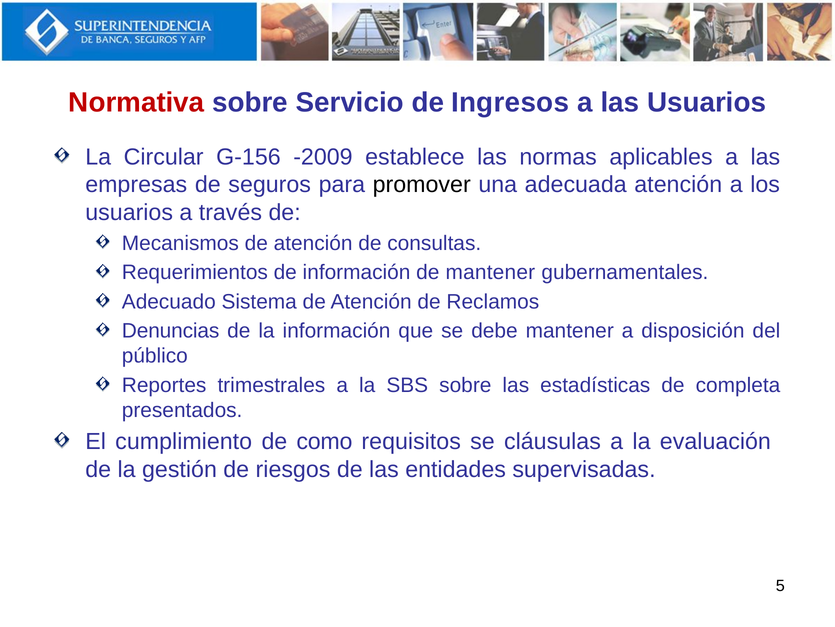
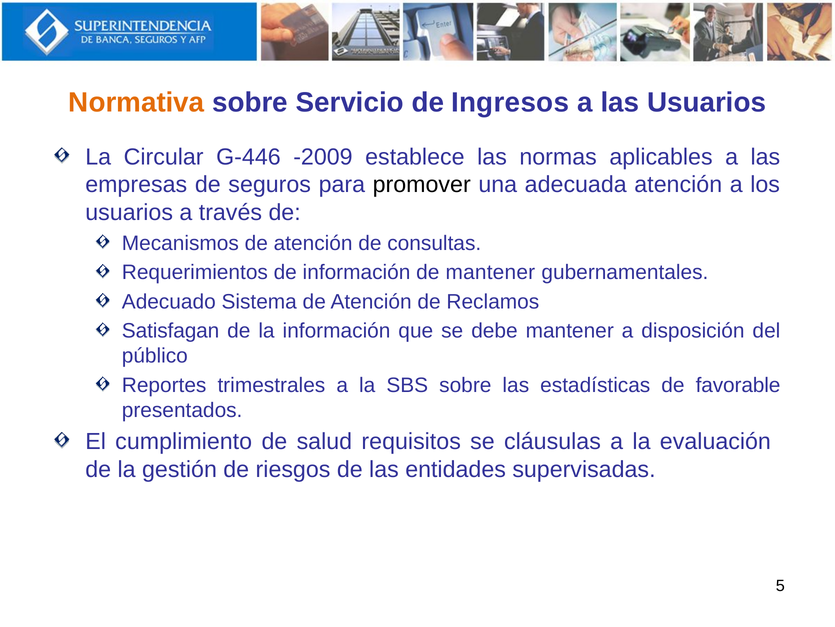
Normativa colour: red -> orange (136, 102)
G-156: G-156 -> G-446 (248, 157)
Denuncias: Denuncias -> Satisfagan (171, 331)
completa: completa -> favorable (738, 385)
como: como -> salud (324, 441)
